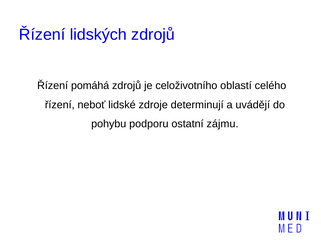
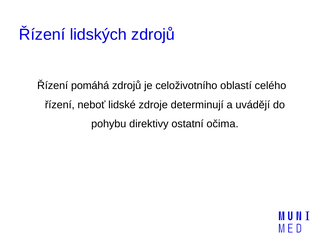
podporu: podporu -> direktivy (149, 124)
zájmu: zájmu -> očima (223, 124)
